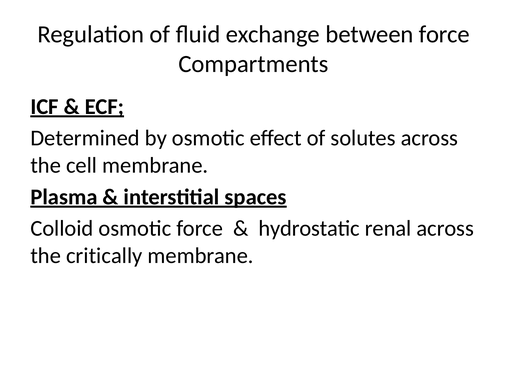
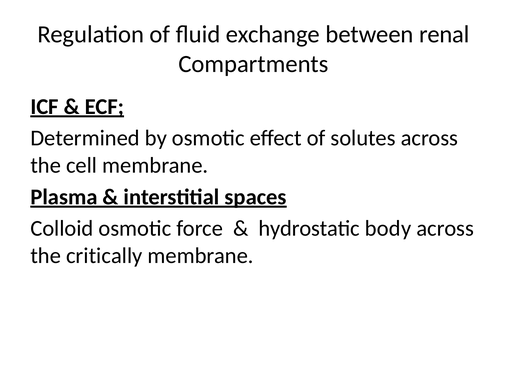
between force: force -> renal (444, 34)
renal: renal -> body (388, 228)
